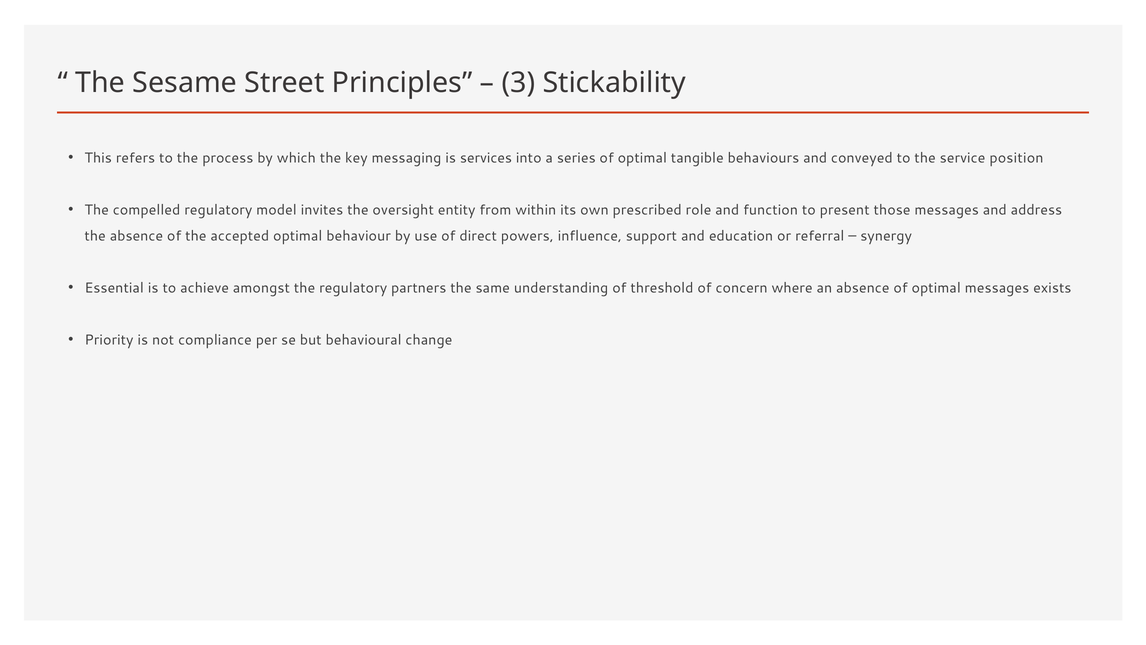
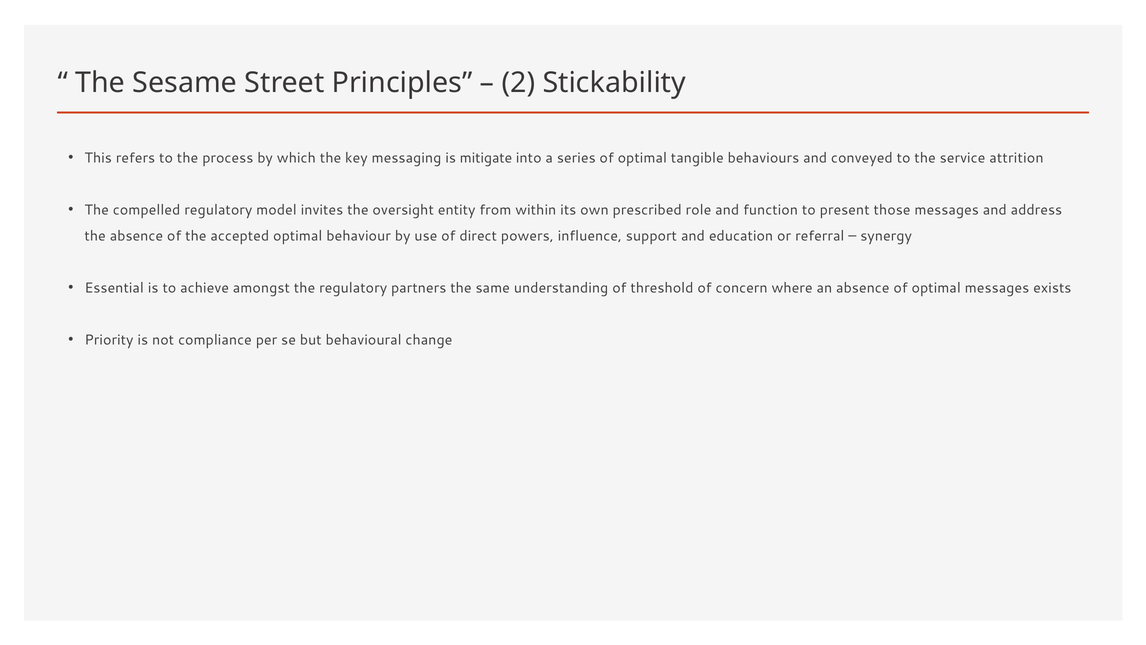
3: 3 -> 2 (518, 83)
services: services -> mitigate (486, 158)
position: position -> attrition (1016, 158)
